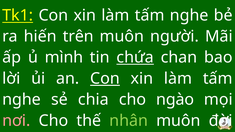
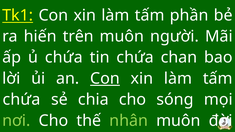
nghe: nghe -> phần (189, 15)
ủ mình: mình -> chứa (64, 57)
chứa underline: present -> none (135, 57)
nghe: nghe -> chứa (21, 100)
ngào: ngào -> sóng (175, 100)
nơi colour: pink -> light green (16, 121)
